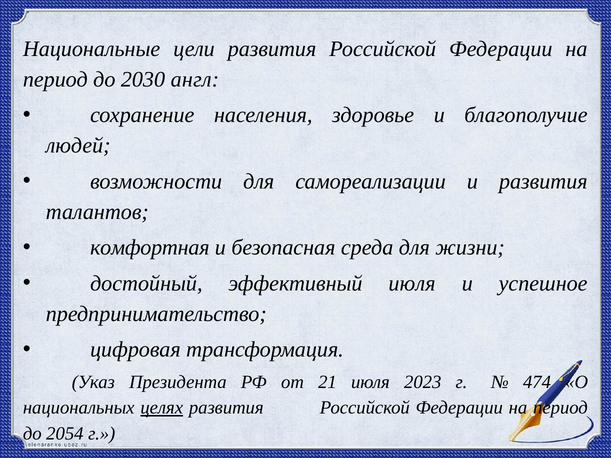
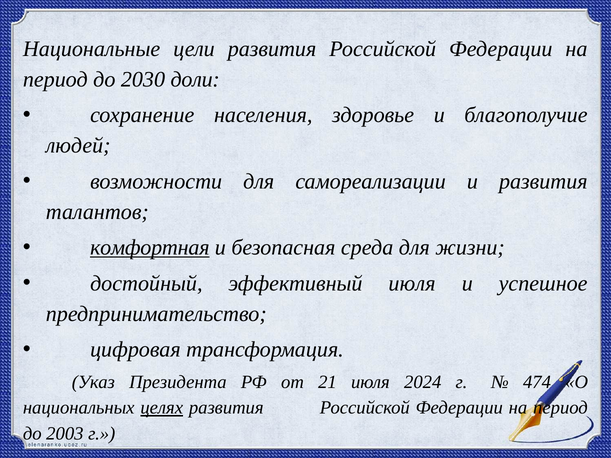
англ: англ -> доли (195, 79)
комфортная underline: none -> present (150, 248)
2023: 2023 -> 2024 (423, 382)
2054: 2054 -> 2003 (65, 434)
